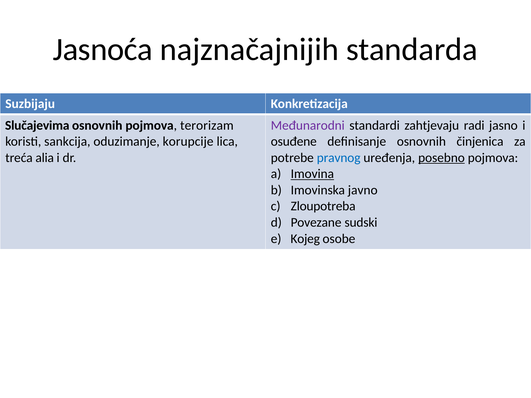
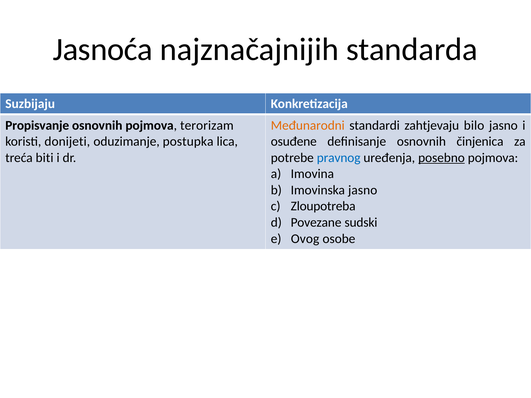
Slučajevima: Slučajevima -> Propisvanje (37, 125)
Međunarodni colour: purple -> orange (308, 125)
radi: radi -> bilo (474, 125)
sankcija: sankcija -> donijeti (67, 142)
korupcije: korupcije -> postupka (188, 142)
alia: alia -> biti (45, 158)
Imovina underline: present -> none (312, 174)
Imovinska javno: javno -> jasno (363, 190)
Kojeg: Kojeg -> Ovog (305, 239)
